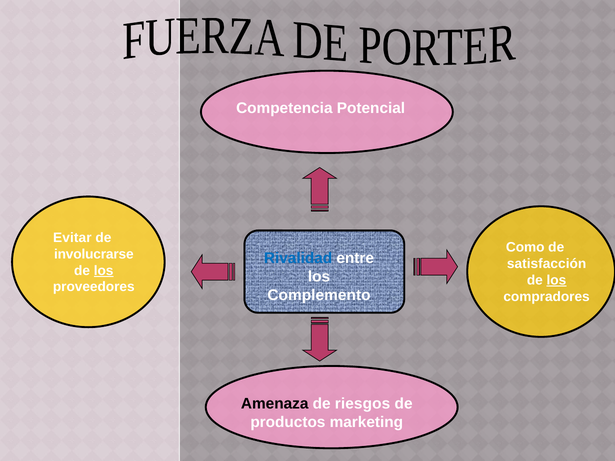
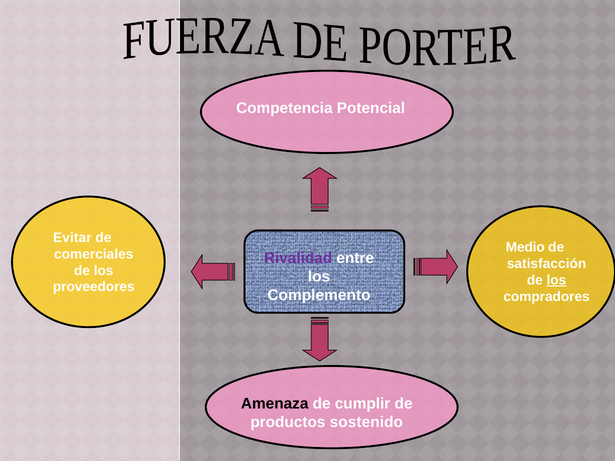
Como: Como -> Medio (525, 248)
involucrarse: involucrarse -> comerciales (94, 254)
Rivalidad colour: blue -> purple (298, 258)
los underline: present -> none (104, 271)
riesgos: riesgos -> cumplir (363, 404)
marketing: marketing -> sostenido (366, 422)
